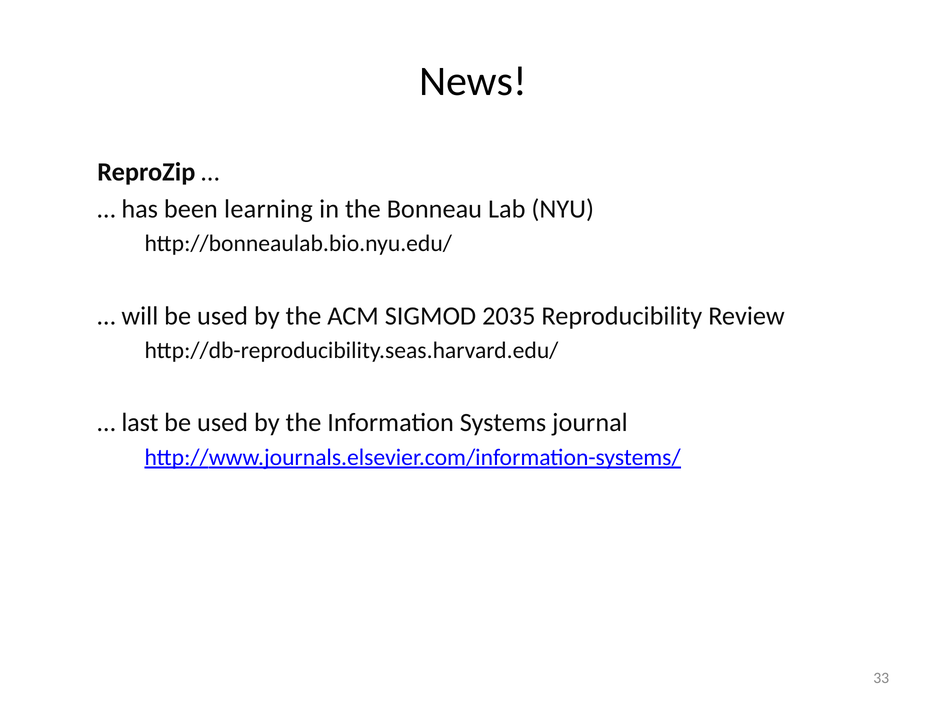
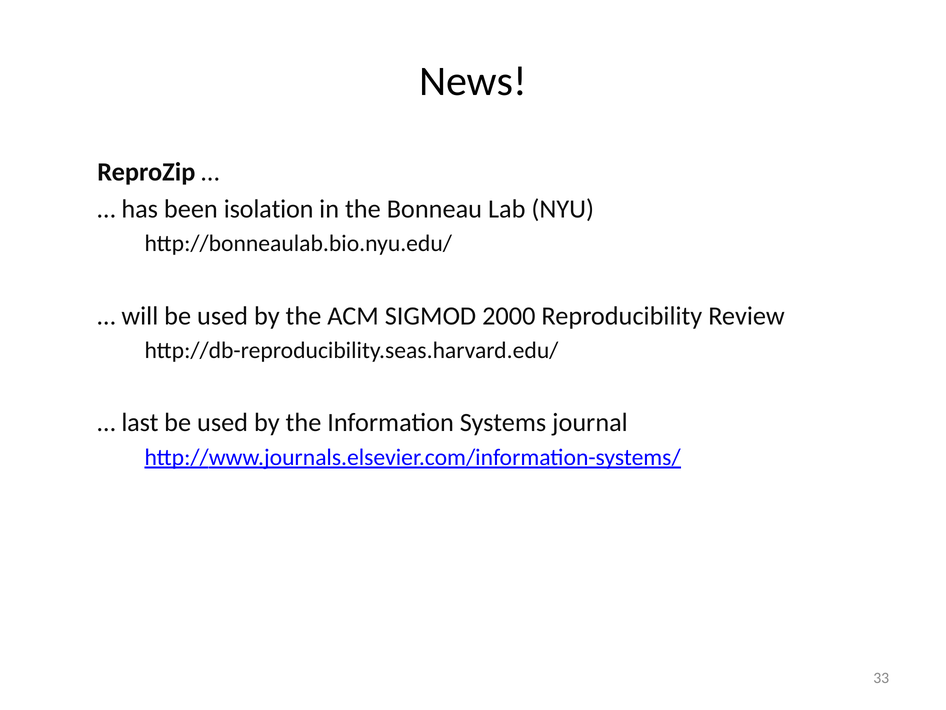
learning: learning -> isolation (269, 209)
2035: 2035 -> 2000 (509, 316)
